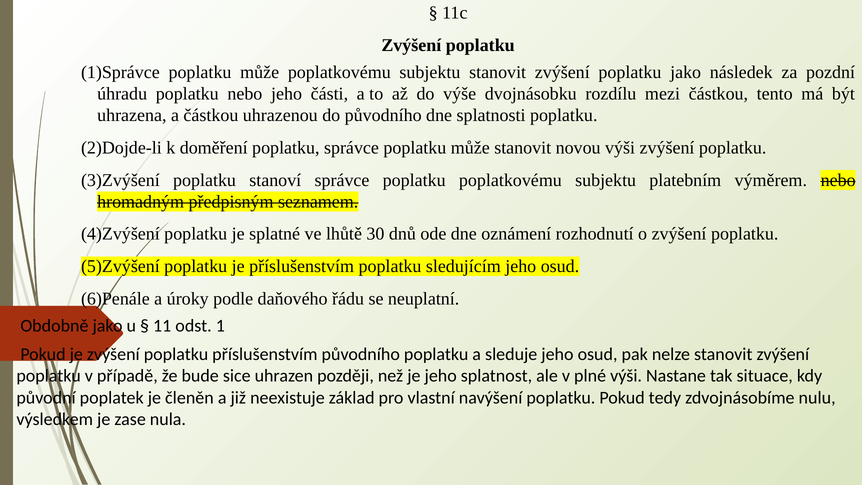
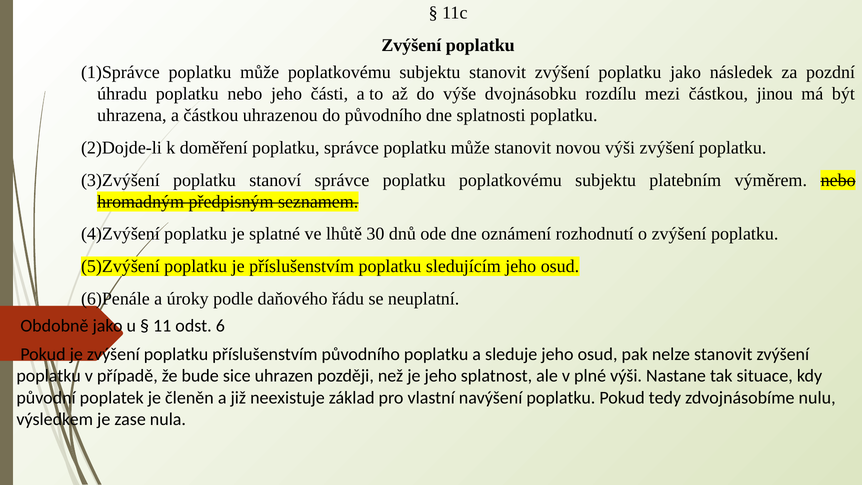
tento: tento -> jinou (775, 94)
1: 1 -> 6 (220, 326)
